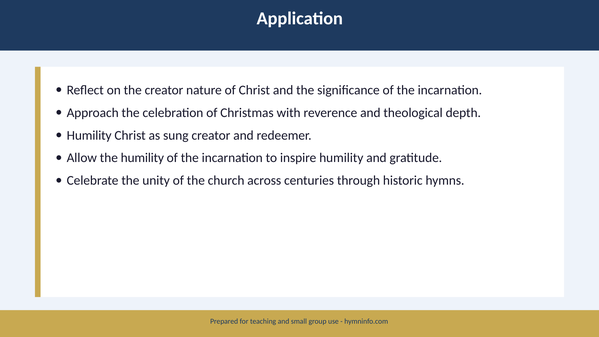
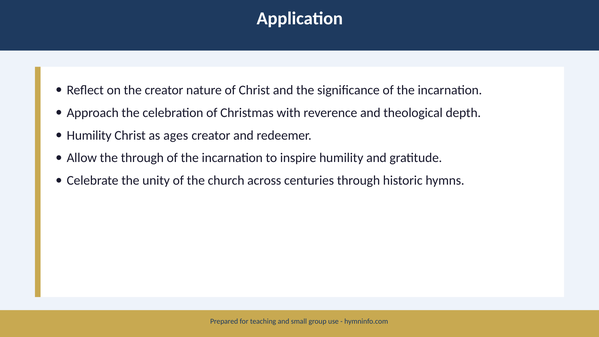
sung: sung -> ages (176, 135)
the humility: humility -> through (142, 158)
